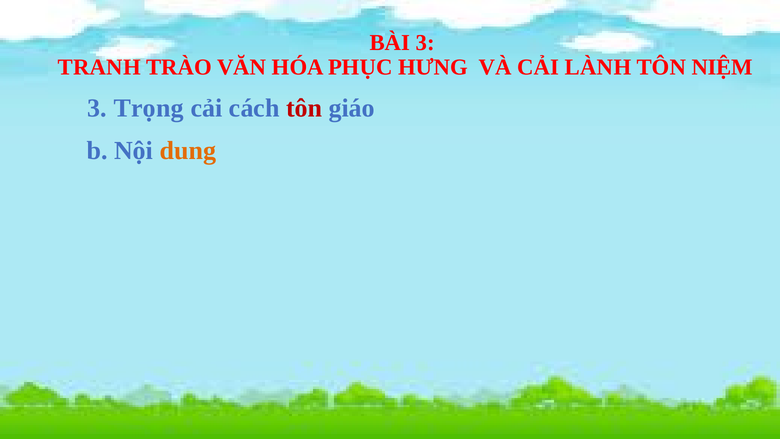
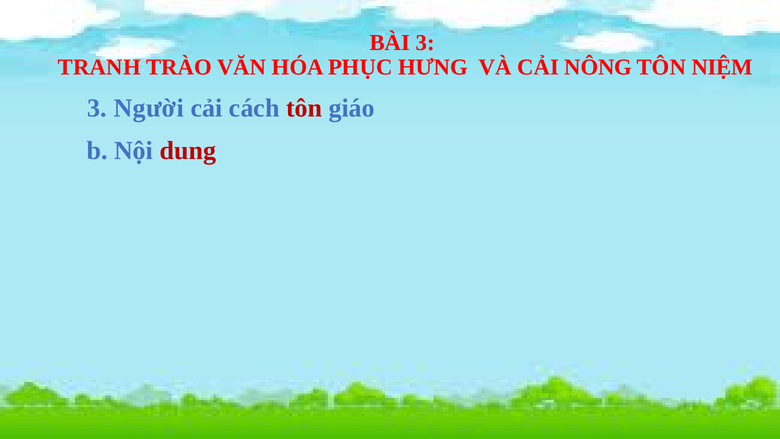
LÀNH: LÀNH -> NÔNG (598, 67)
Trọng: Trọng -> Người (149, 108)
dung colour: orange -> red (188, 151)
